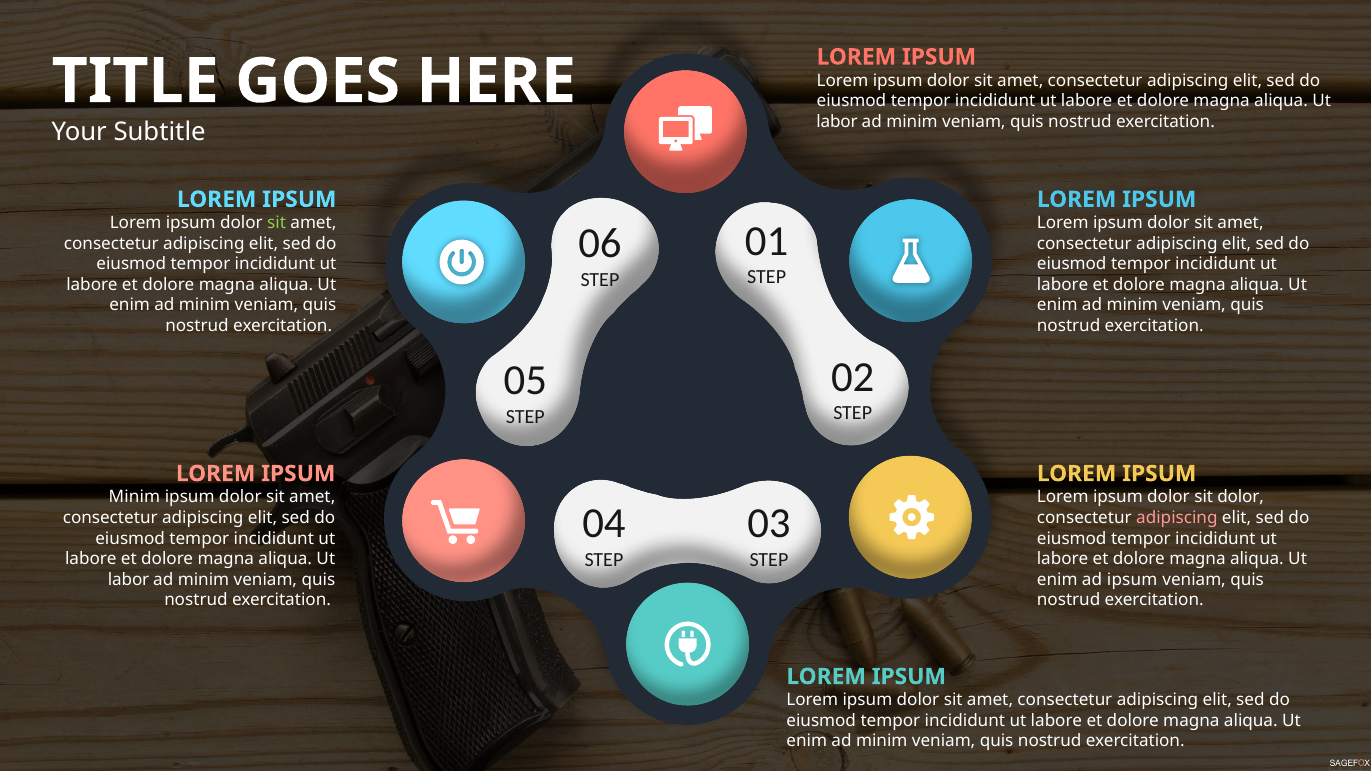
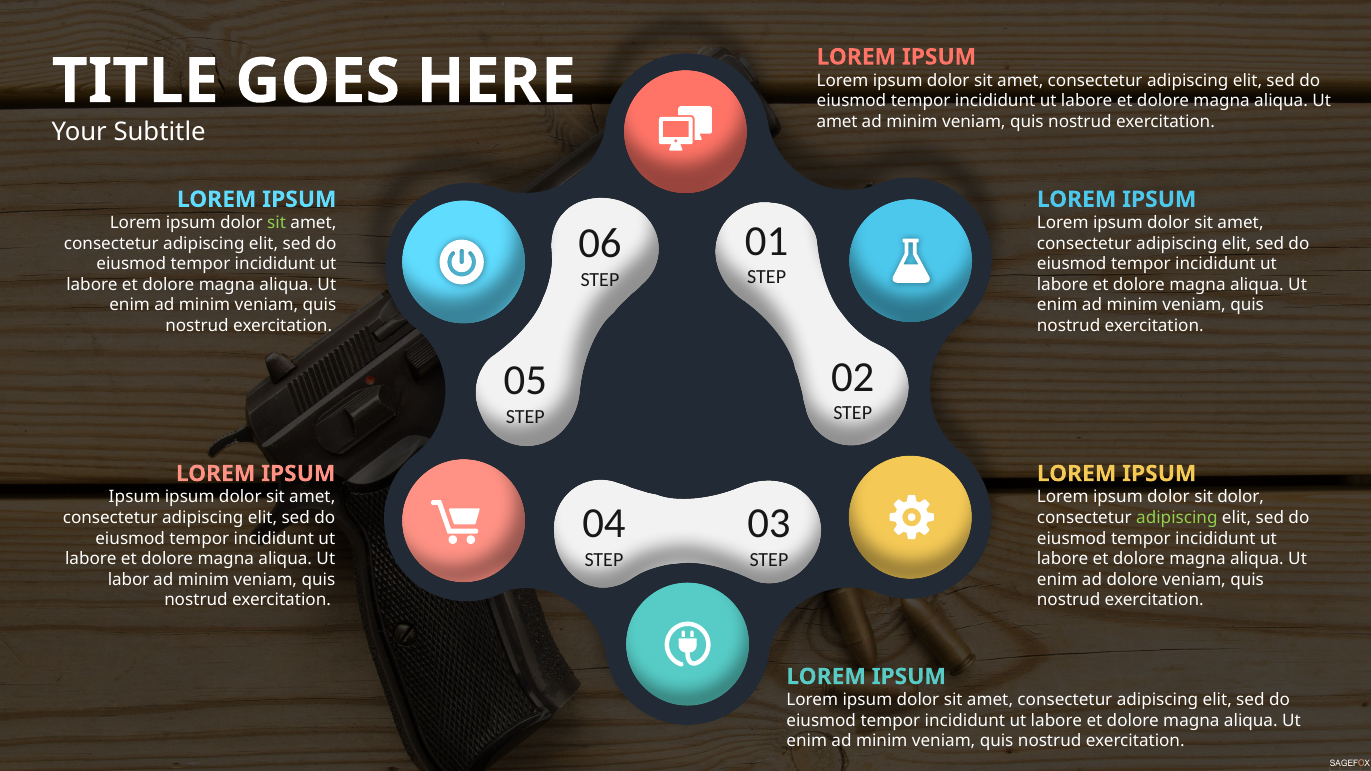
labor: labor -> amet (837, 122)
Minim: Minim -> Ipsum (135, 497)
adipiscing colour: pink -> light green (1177, 518)
ad ipsum: ipsum -> dolore (1132, 580)
